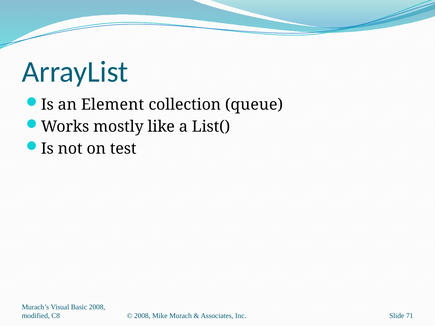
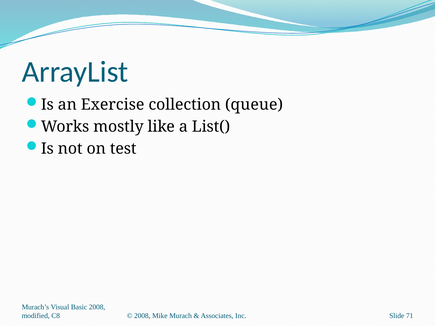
Element: Element -> Exercise (113, 105)
